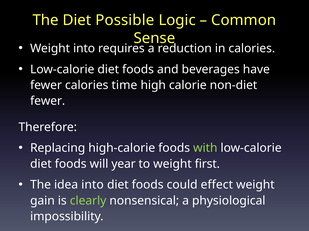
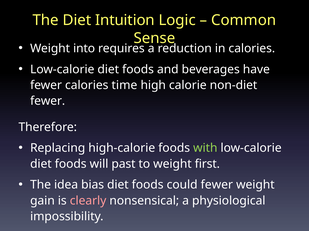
Possible: Possible -> Intuition (125, 20)
year: year -> past (124, 164)
idea into: into -> bias (93, 185)
could effect: effect -> fewer (217, 185)
clearly colour: light green -> pink (88, 201)
